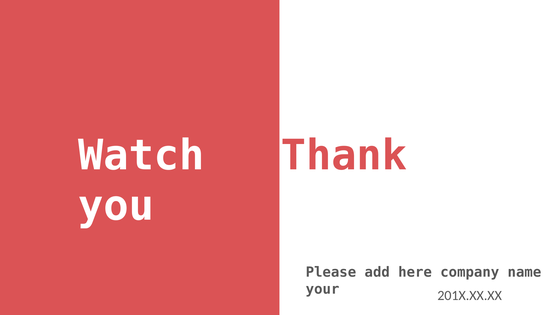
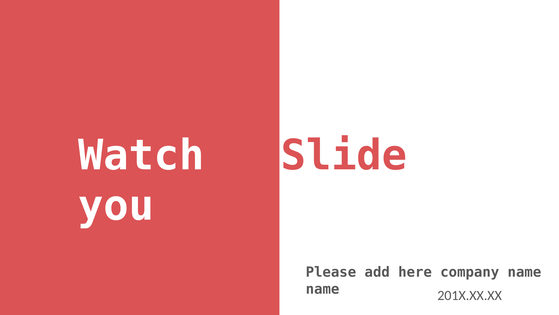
Thank: Thank -> Slide (344, 155)
your: your -> name (323, 289)
